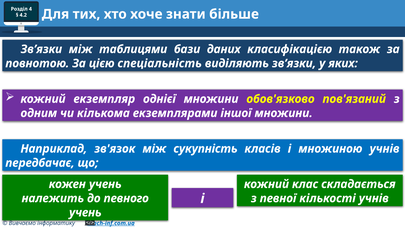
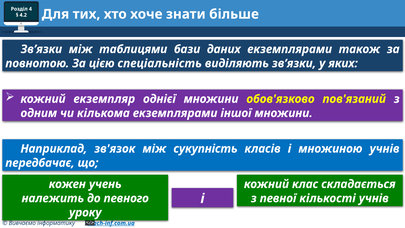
даних класифікацією: класифікацією -> екземплярами (290, 49)
учень: учень -> уроку (85, 212)
